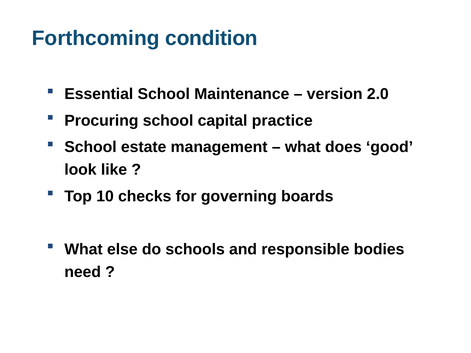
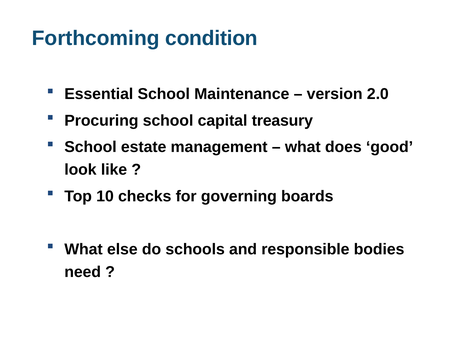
practice: practice -> treasury (282, 121)
